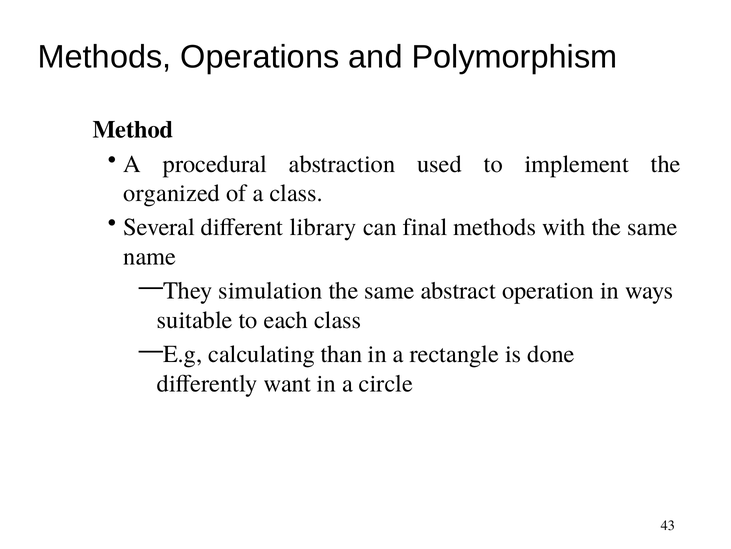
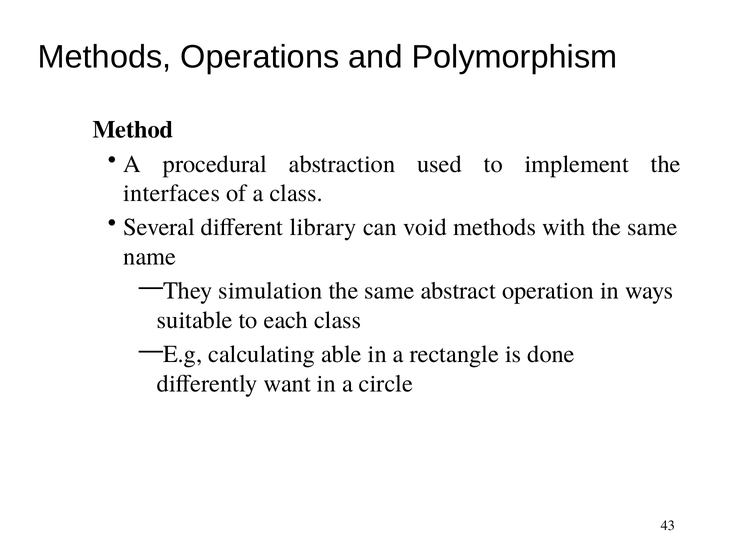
organized: organized -> interfaces (172, 193)
final: final -> void (425, 227)
than: than -> able (341, 354)
